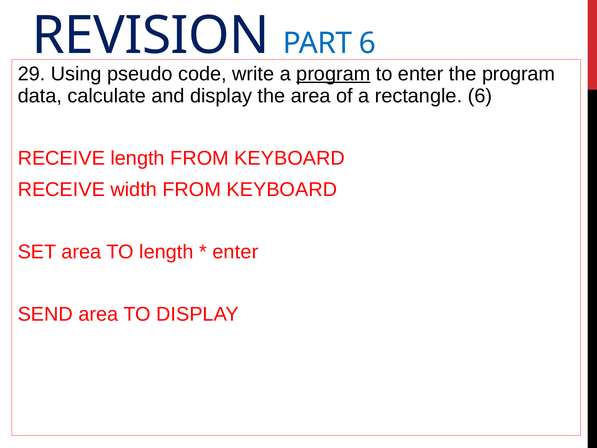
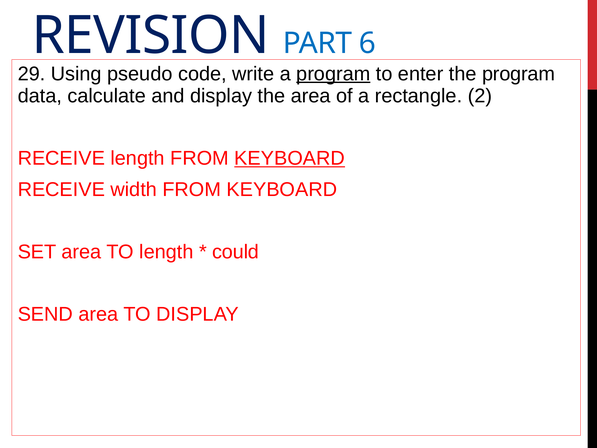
rectangle 6: 6 -> 2 (480, 96)
KEYBOARD underline: none -> present (290, 158)
enter: enter -> could (236, 252)
